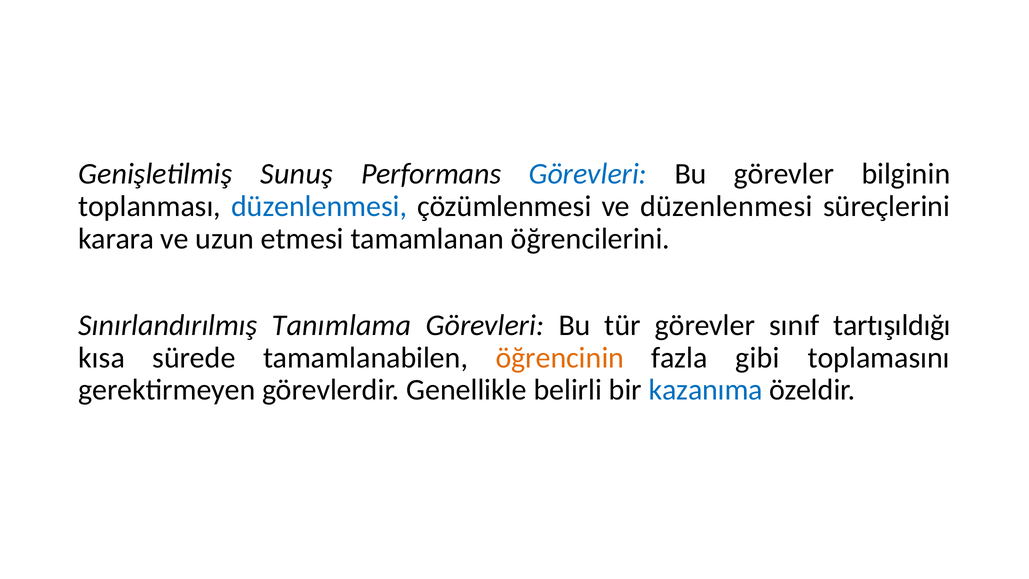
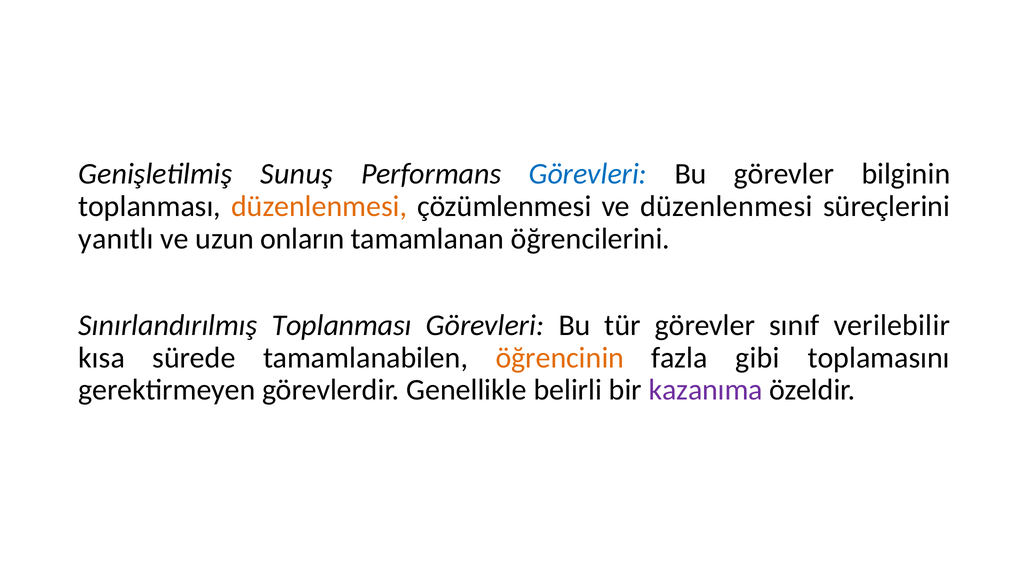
düzenlenmesi colour: blue -> orange (319, 206)
karara: karara -> yanıtlı (116, 239)
etmesi: etmesi -> onların (303, 239)
Sınırlandırılmış Tanımlama: Tanımlama -> Toplanması (342, 325)
tartışıldığı: tartışıldığı -> verilebilir (892, 325)
kazanıma colour: blue -> purple (706, 390)
